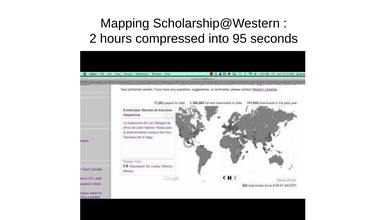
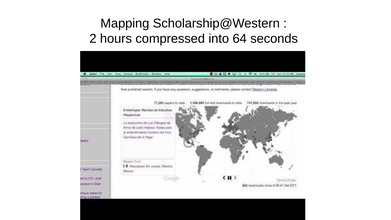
95: 95 -> 64 (240, 39)
